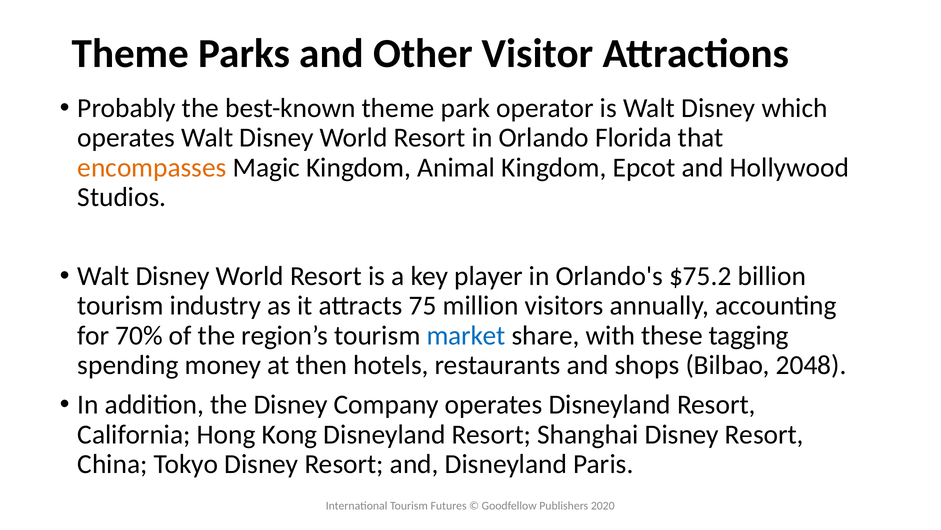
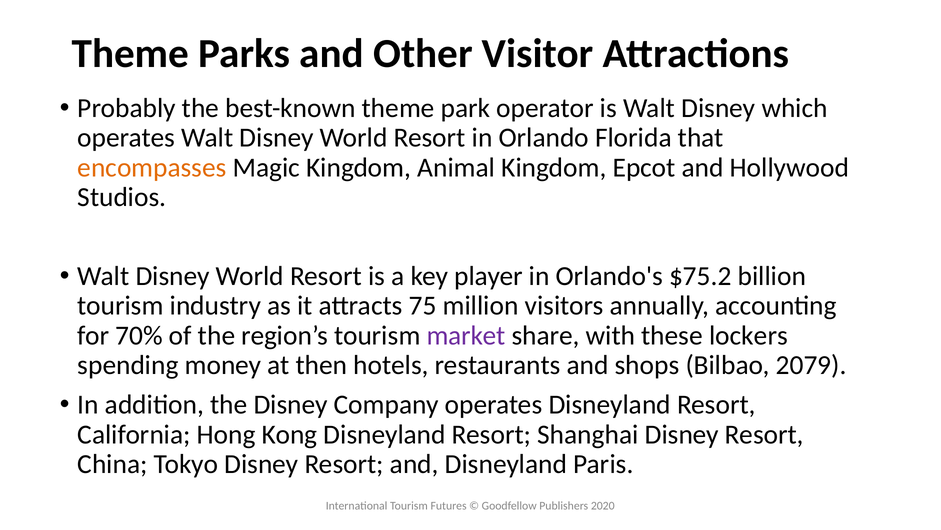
market colour: blue -> purple (466, 335)
tagging: tagging -> lockers (748, 335)
2048: 2048 -> 2079 (811, 365)
